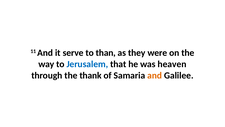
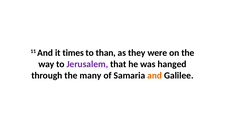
serve: serve -> times (73, 53)
Jerusalem colour: blue -> purple (87, 64)
heaven: heaven -> hanged (172, 64)
thank: thank -> many (90, 75)
